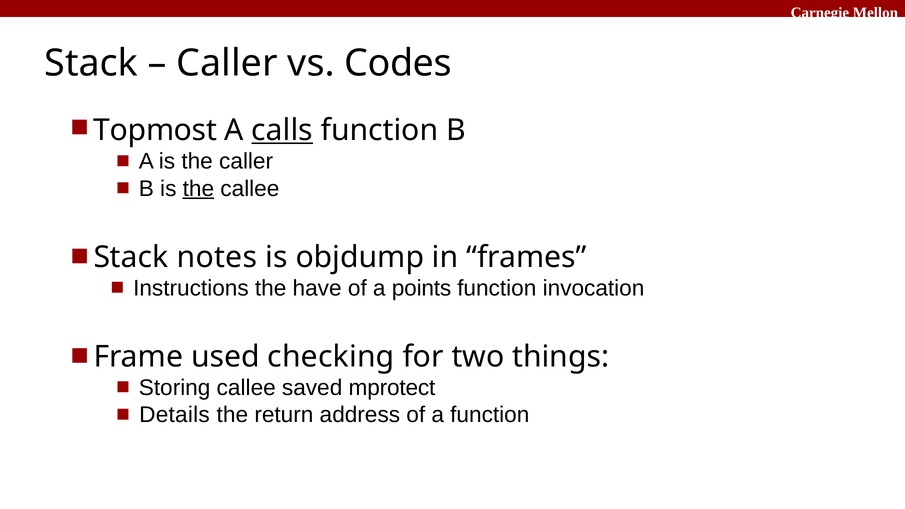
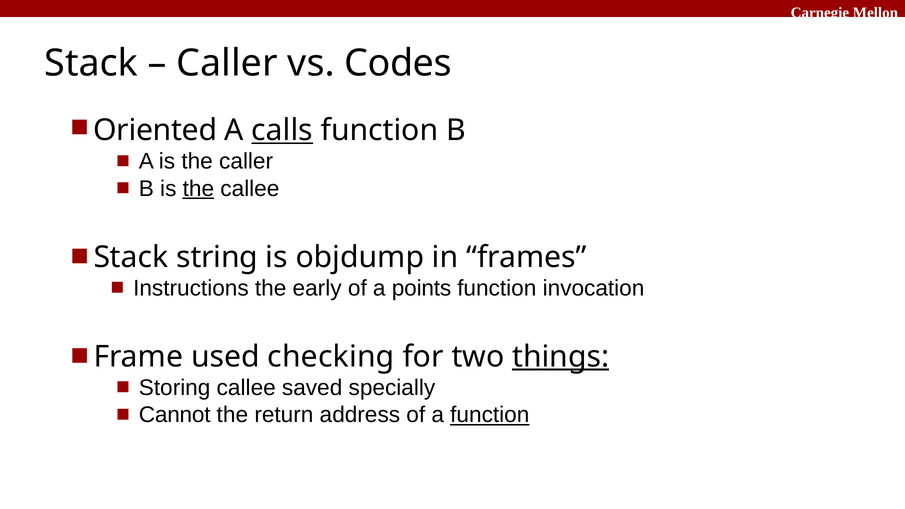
Topmost: Topmost -> Oriented (155, 130)
notes: notes -> string (217, 257)
have: have -> early (317, 288)
things underline: none -> present (561, 357)
mprotect: mprotect -> specially (392, 388)
Details: Details -> Cannot (175, 415)
function underline: none -> present (490, 415)
